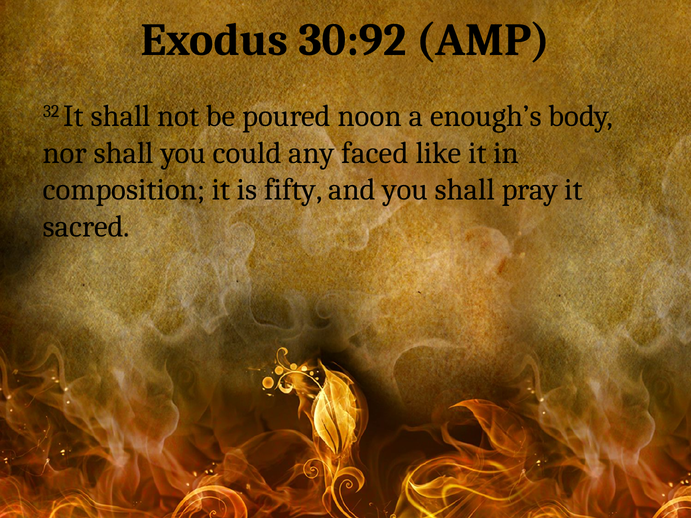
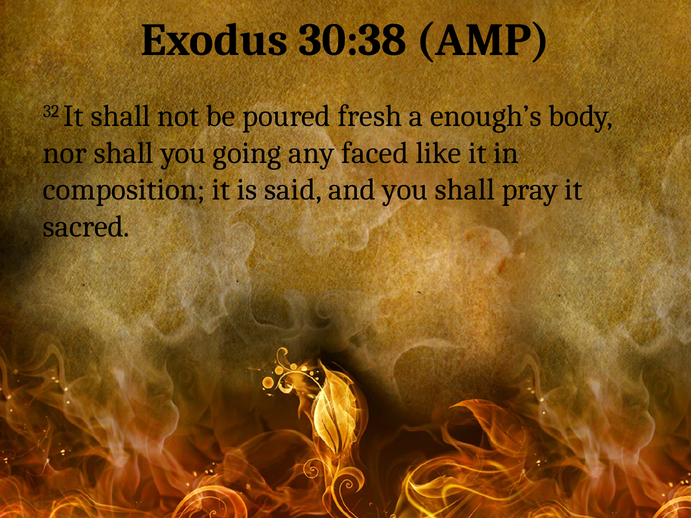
30:92: 30:92 -> 30:38 (353, 40)
noon: noon -> fresh (370, 116)
could: could -> going (247, 153)
fifty: fifty -> said (293, 190)
